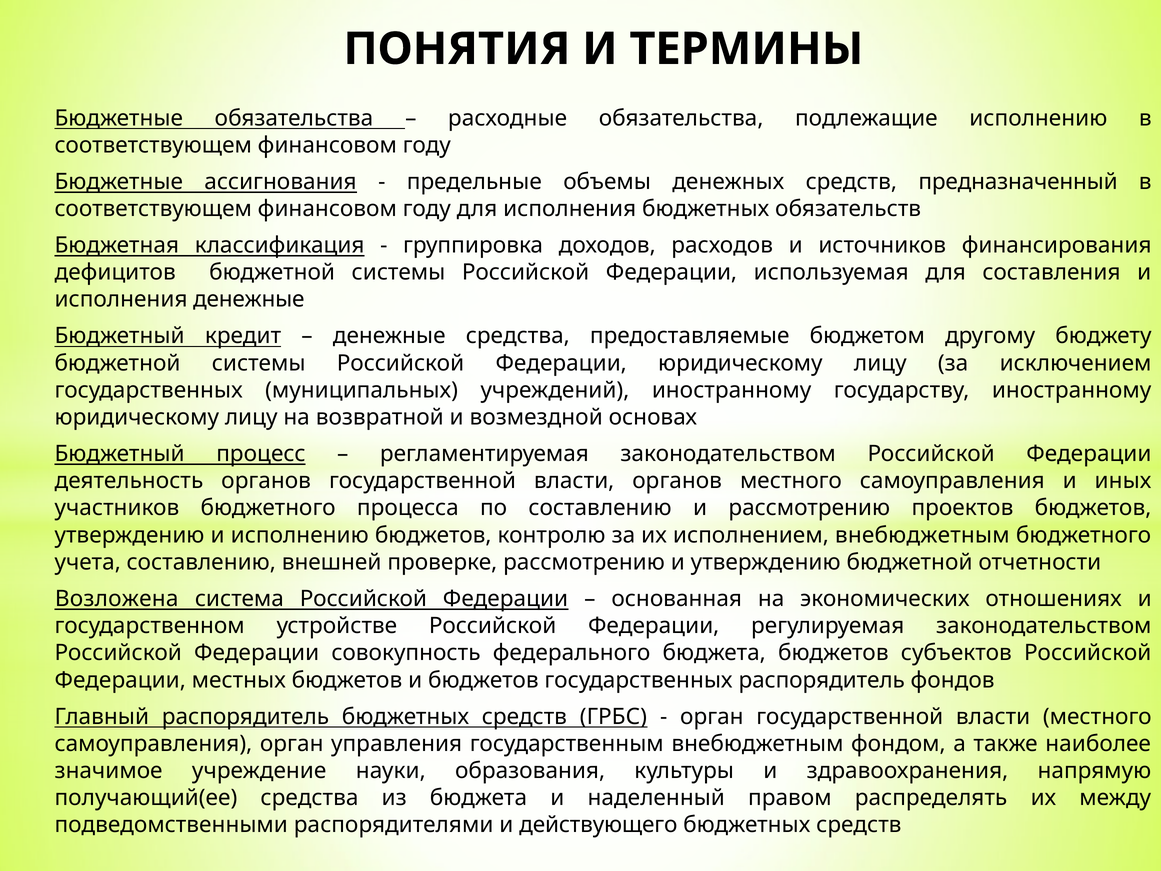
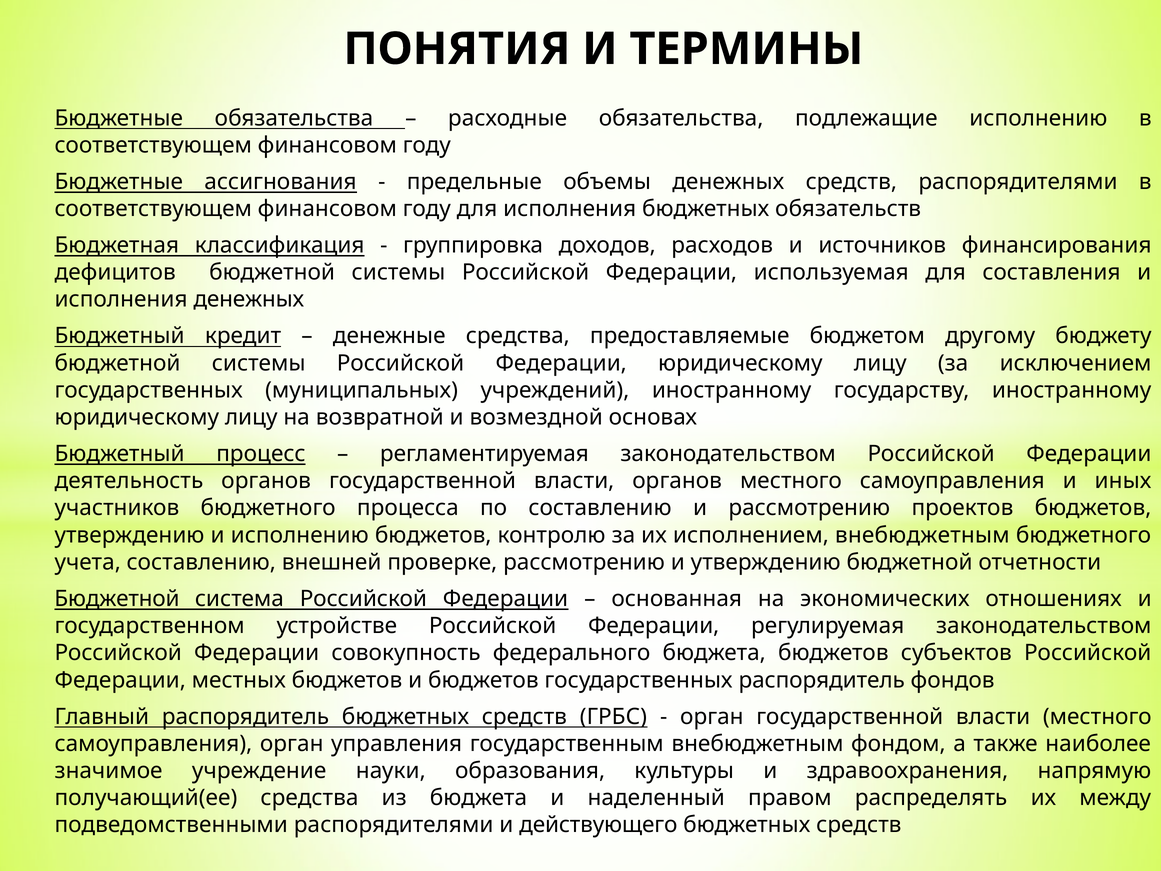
средств предназначенный: предназначенный -> распорядителями (1018, 182)
исполнения денежные: денежные -> денежных (249, 299)
Возложена: Возложена -> Бюджетной (117, 599)
